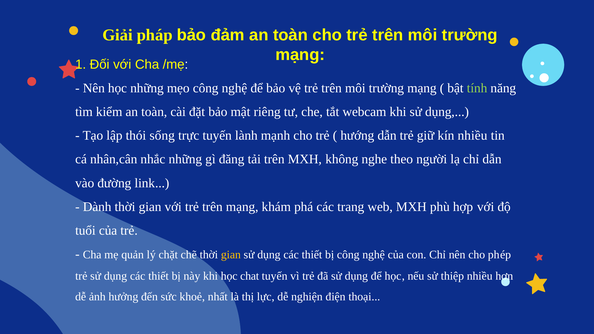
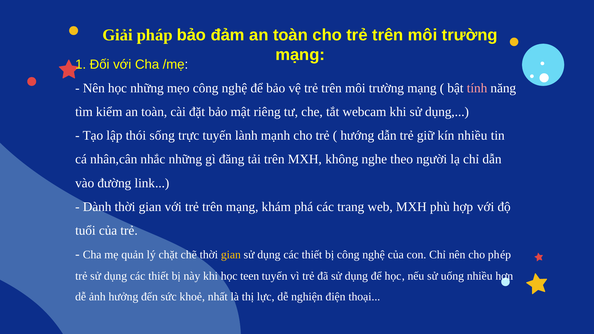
tính colour: light green -> pink (477, 88)
chat: chat -> teen (250, 276)
thiệp: thiệp -> uống (452, 276)
